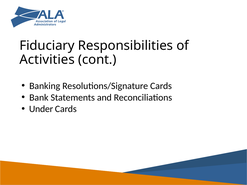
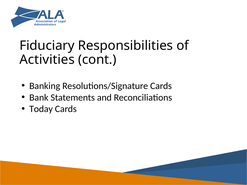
Under: Under -> Today (41, 109)
